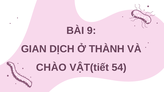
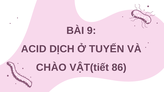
GIAN: GIAN -> ACID (34, 49)
THÀNH: THÀNH -> TUYẾN (107, 49)
54: 54 -> 86 (119, 68)
